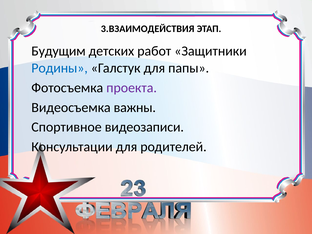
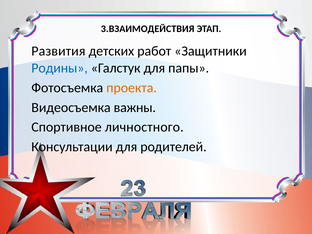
Будущим: Будущим -> Развития (58, 51)
проекта colour: purple -> orange (132, 88)
видеозаписи: видеозаписи -> личностного (144, 127)
